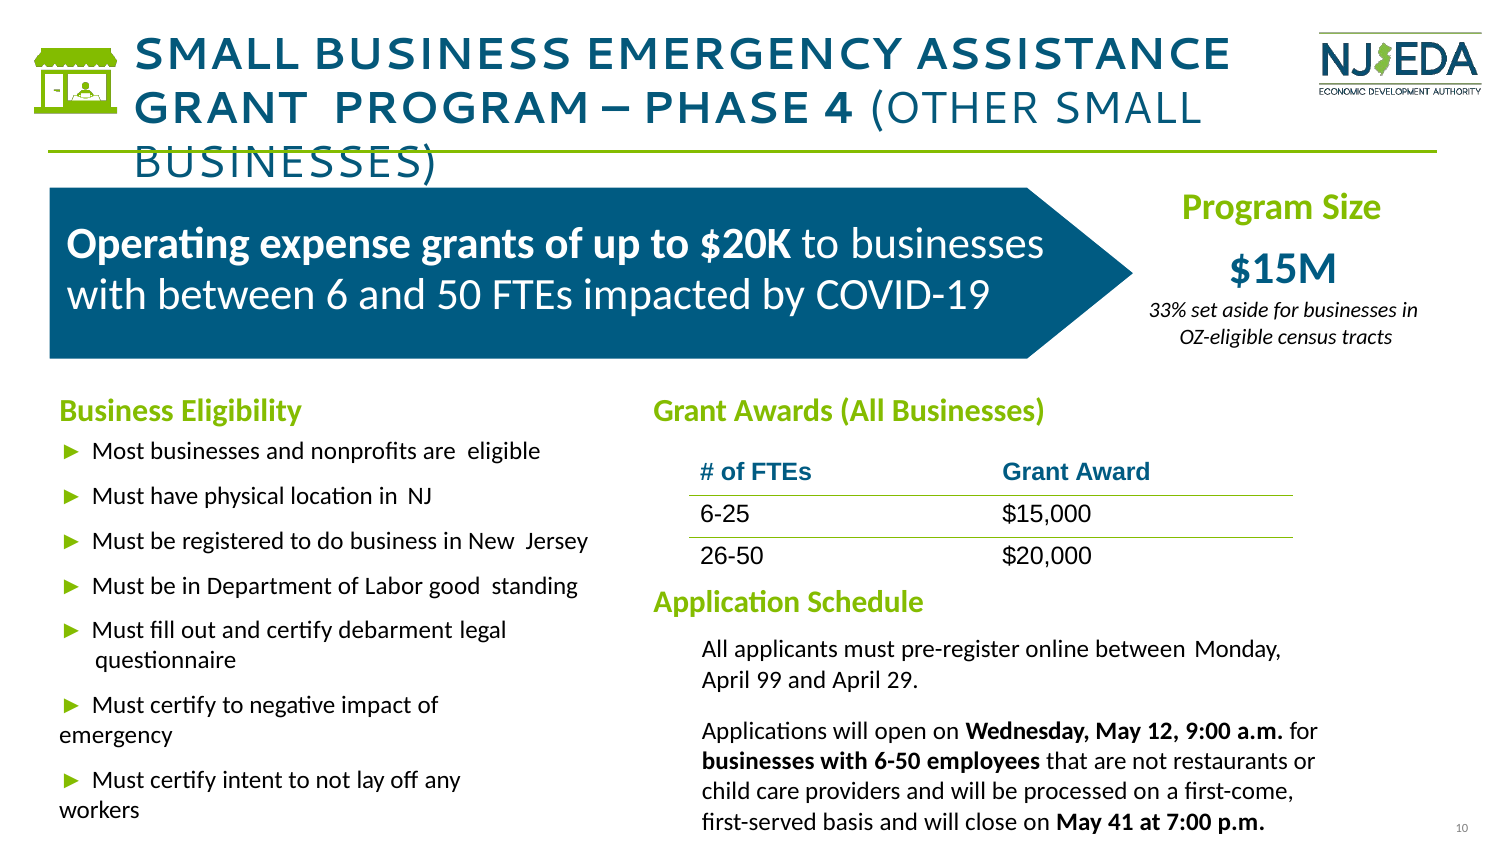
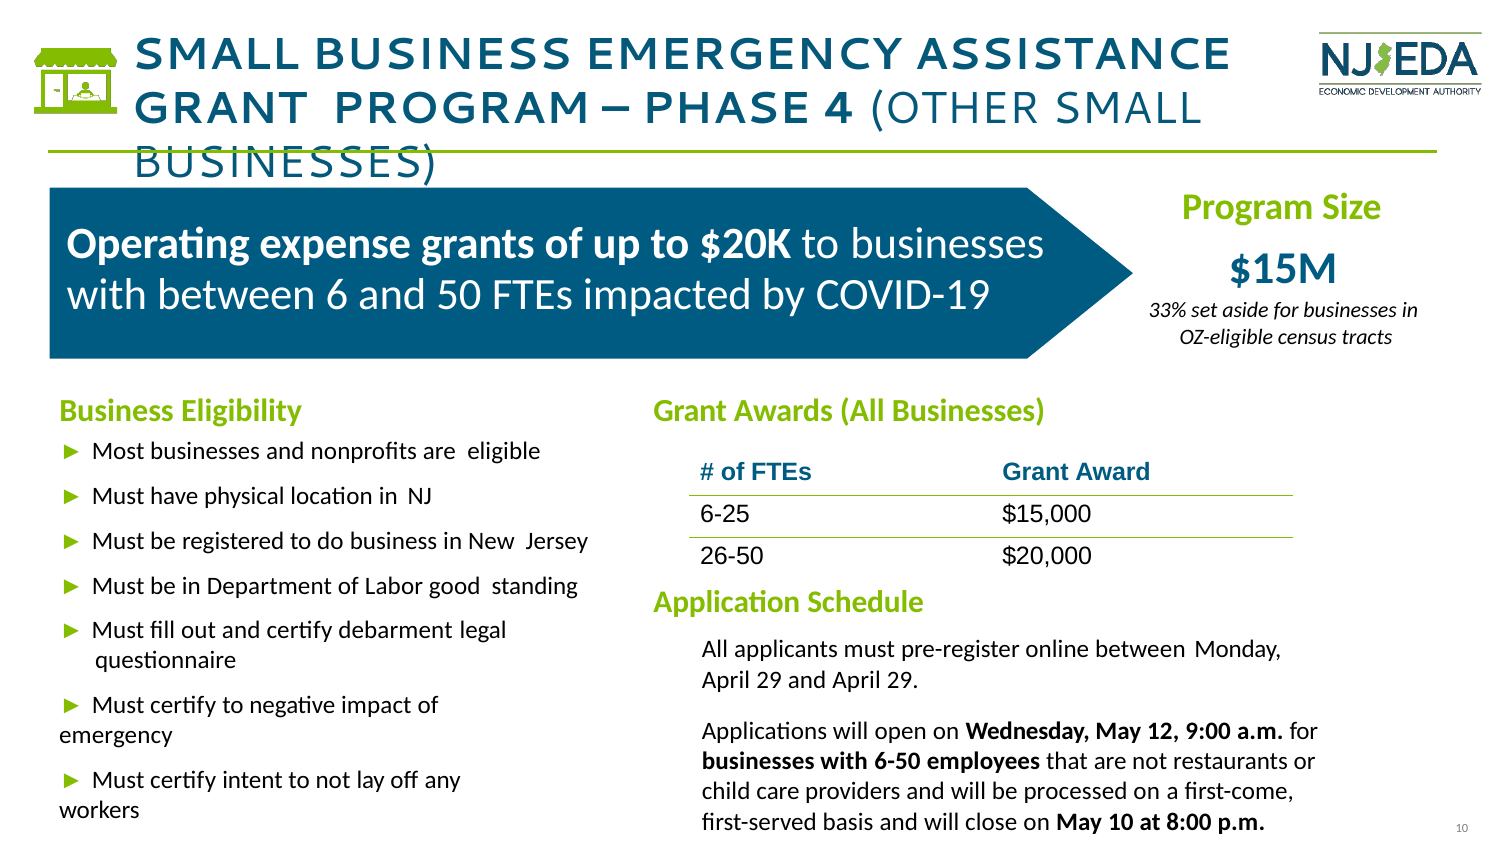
99: 99 -> 29 (769, 681)
May 41: 41 -> 10 (1121, 822)
7:00: 7:00 -> 8:00 (1189, 822)
